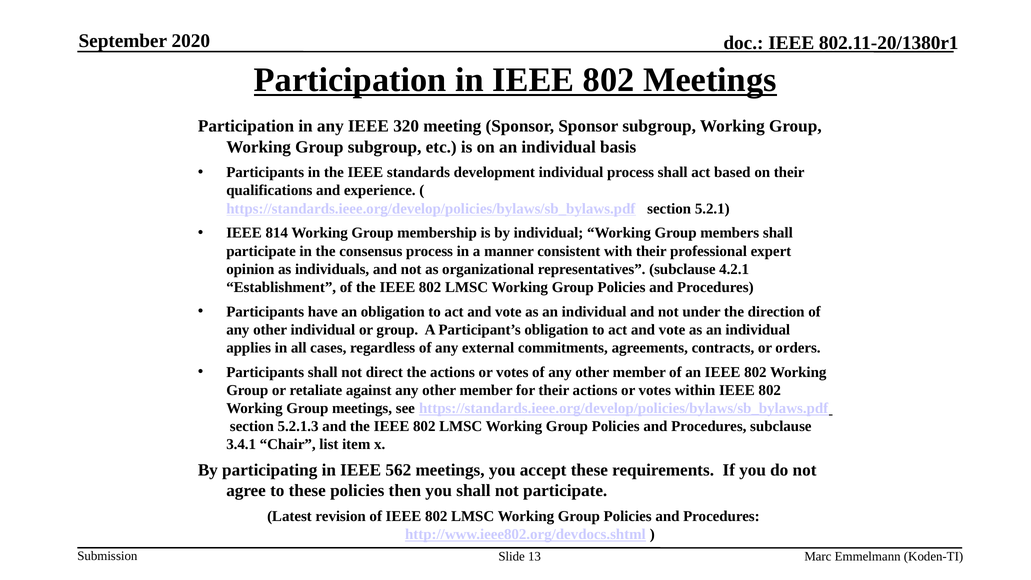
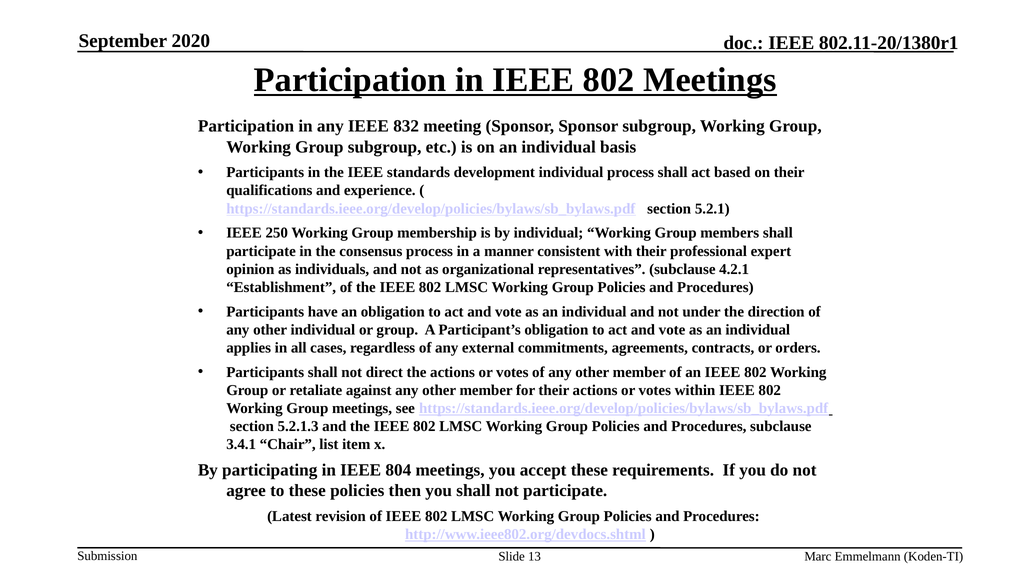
320: 320 -> 832 (406, 126)
814: 814 -> 250 (277, 233)
562: 562 -> 804 (398, 470)
